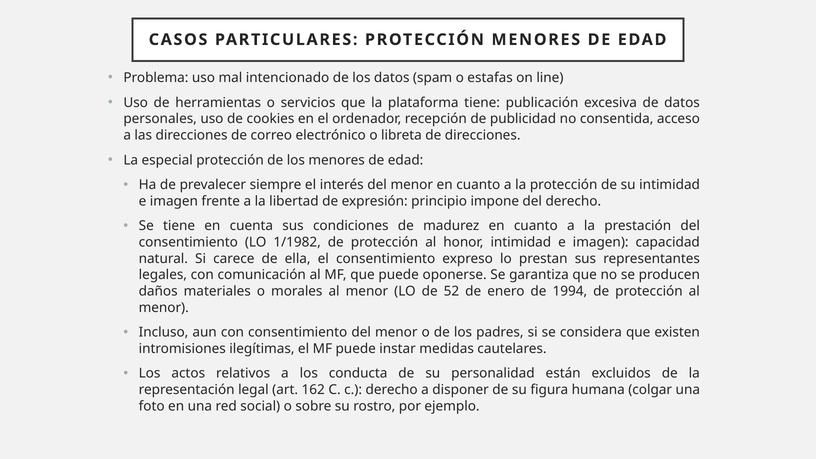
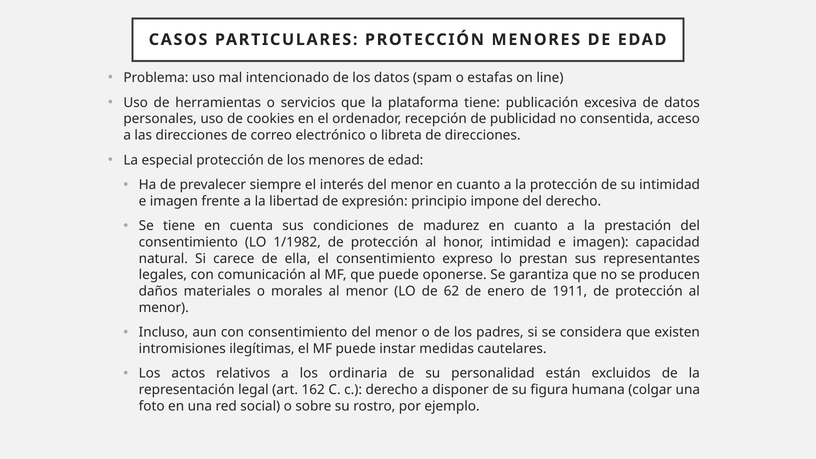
52: 52 -> 62 (451, 291)
1994: 1994 -> 1911 (570, 291)
conducta: conducta -> ordinaria (358, 374)
